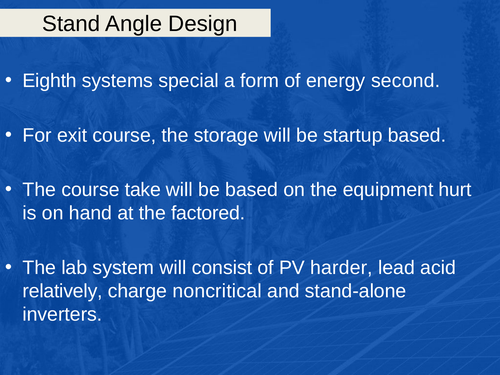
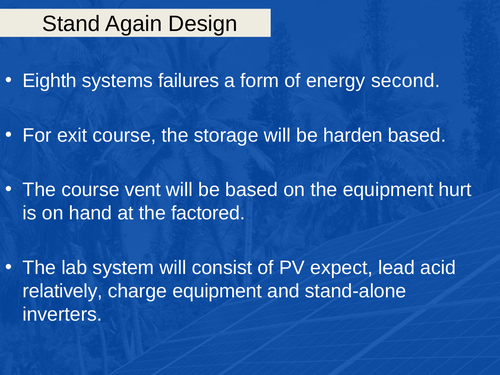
Angle: Angle -> Again (134, 24)
special: special -> failures (189, 81)
startup: startup -> harden (353, 135)
take: take -> vent (143, 190)
harder: harder -> expect (342, 268)
charge noncritical: noncritical -> equipment (217, 291)
